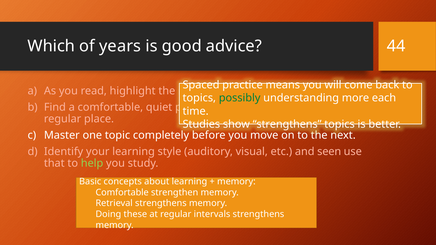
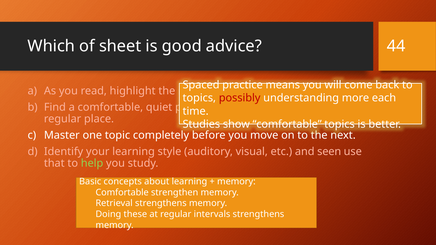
years: years -> sheet (120, 46)
possibly colour: green -> red (240, 98)
show strengthens: strengthens -> comfortable (287, 124)
